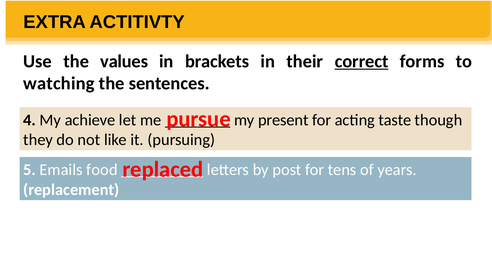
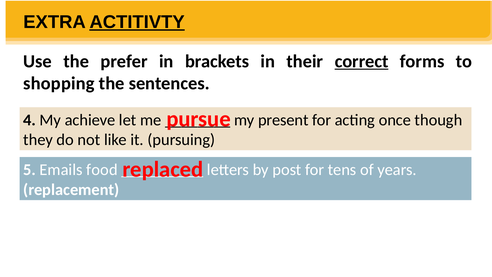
ACTITIVTY underline: none -> present (137, 22)
values: values -> prefer (124, 61)
watching: watching -> shopping (59, 83)
taste: taste -> once (395, 120)
